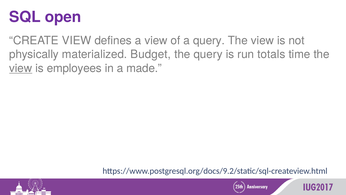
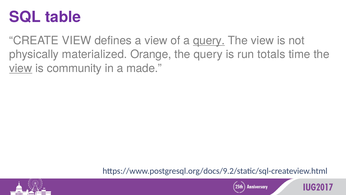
open: open -> table (63, 17)
query underline: none -> present (209, 40)
Budget: Budget -> Orange (151, 54)
employees: employees -> community (74, 68)
